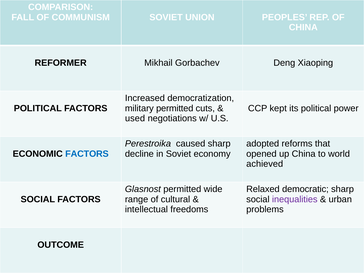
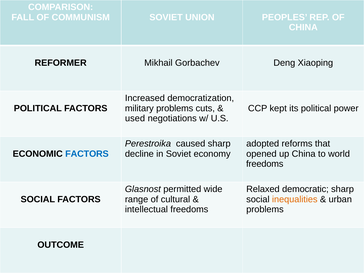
military permitted: permitted -> problems (175, 108)
achieved: achieved -> freedoms (265, 164)
inequalities colour: purple -> orange (295, 199)
